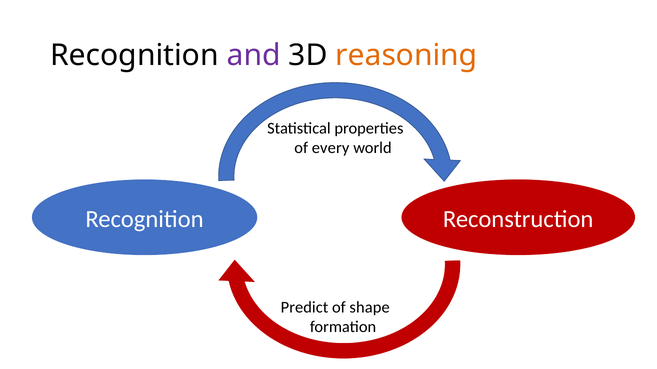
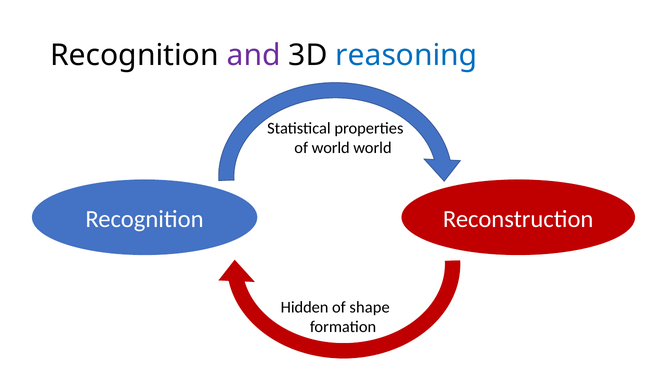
reasoning colour: orange -> blue (406, 55)
of every: every -> world (331, 148)
Predict: Predict -> Hidden (305, 308)
